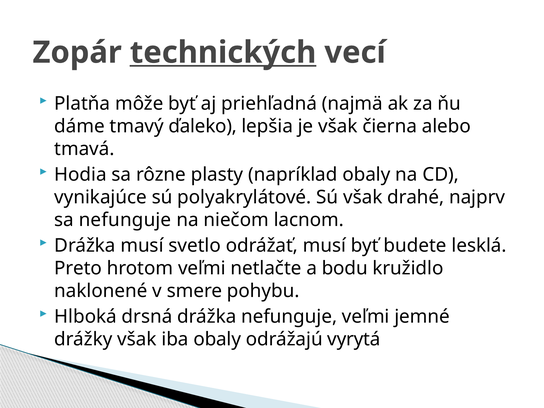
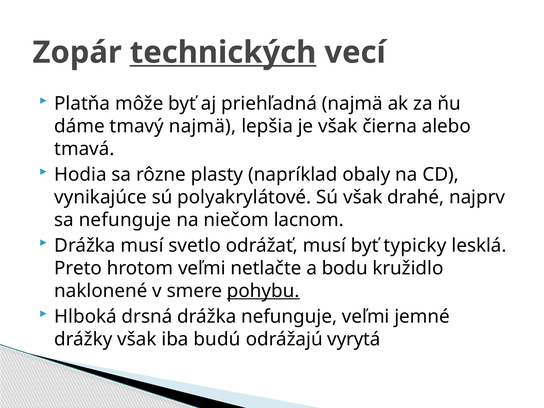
tmavý ďaleko: ďaleko -> najmä (203, 126)
budete: budete -> typicky (415, 245)
pohybu underline: none -> present (263, 291)
iba obaly: obaly -> budú (217, 339)
